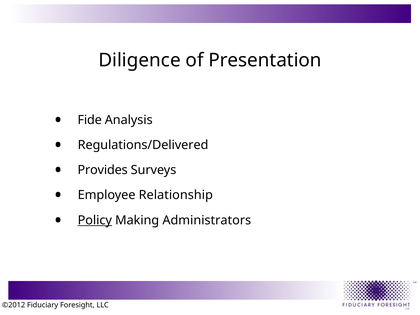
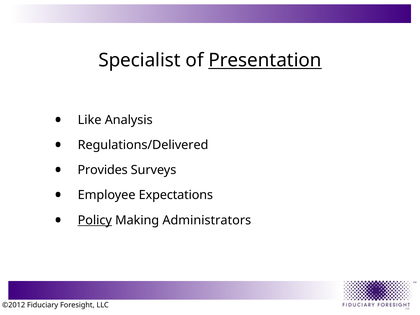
Diligence: Diligence -> Specialist (140, 60)
Presentation underline: none -> present (265, 60)
Fide: Fide -> Like (90, 120)
Relationship: Relationship -> Expectations (176, 195)
